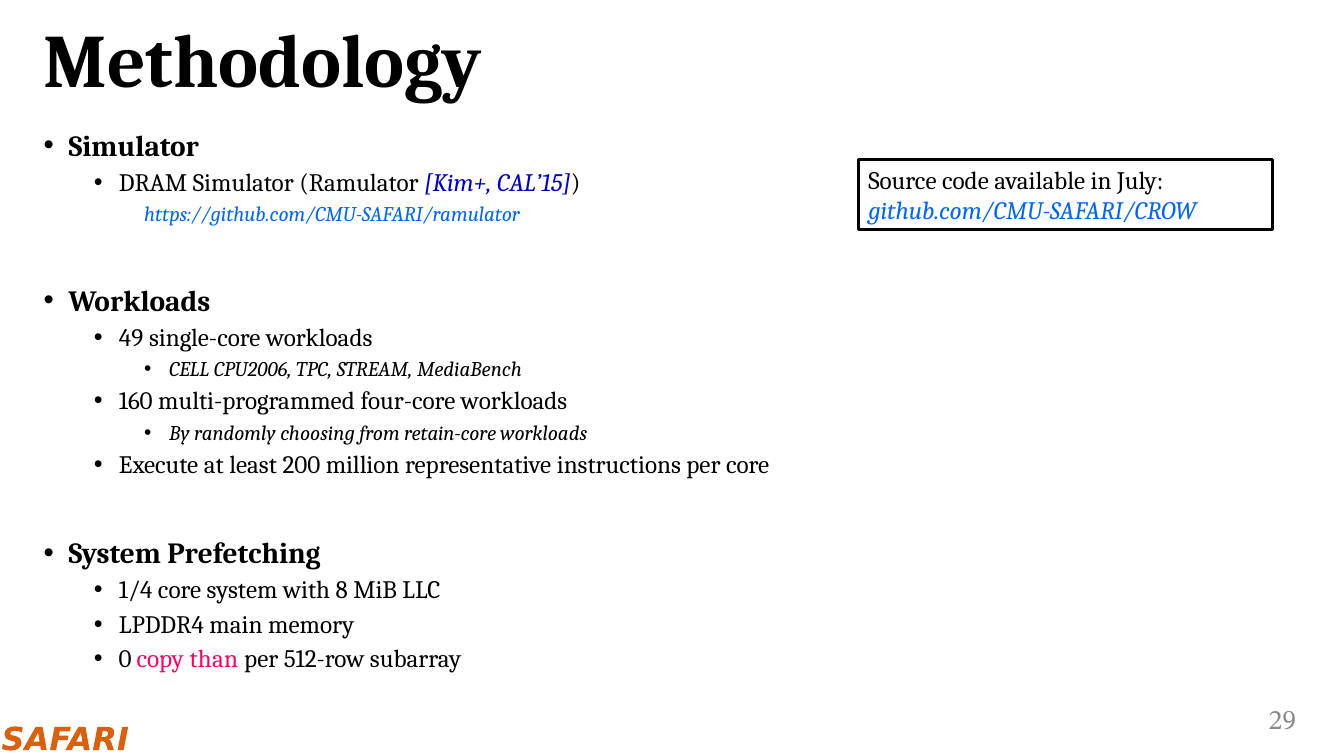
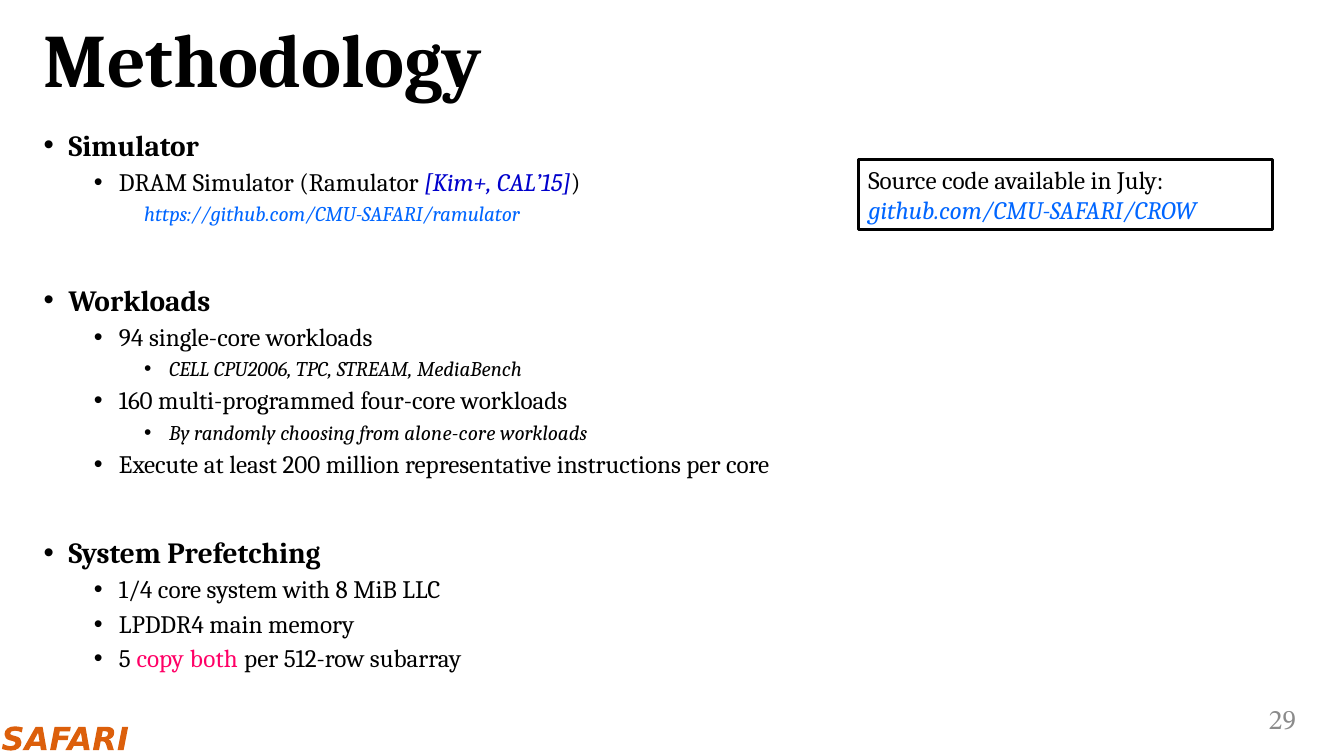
49: 49 -> 94 (131, 338)
retain-core: retain-core -> alone-core (450, 433)
0: 0 -> 5 (125, 659)
than: than -> both (214, 659)
